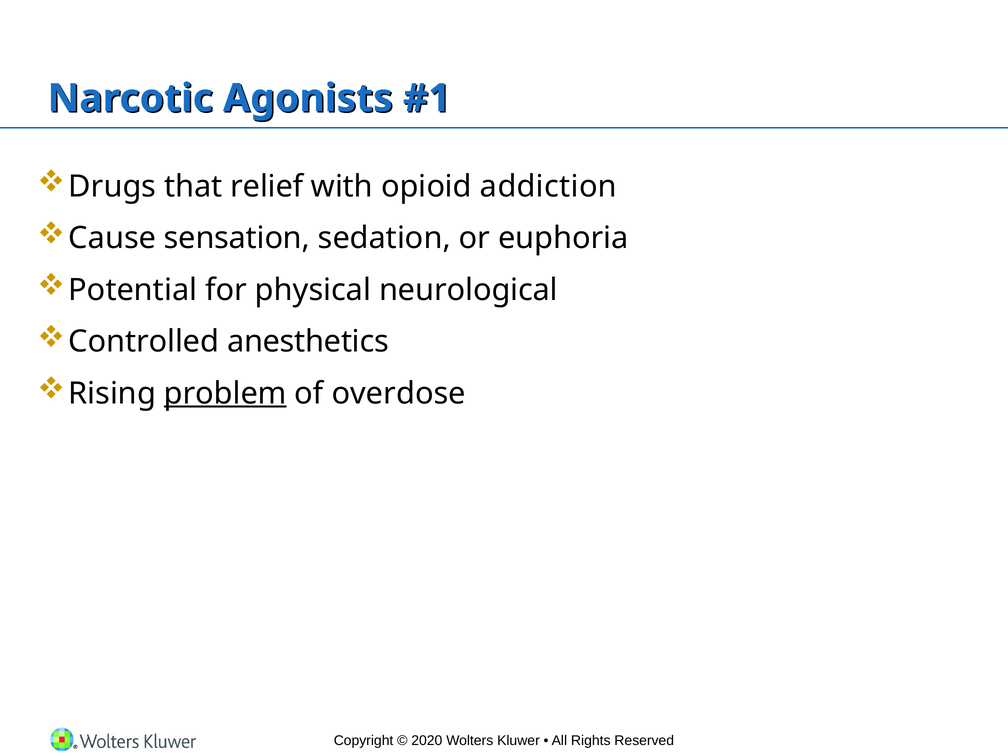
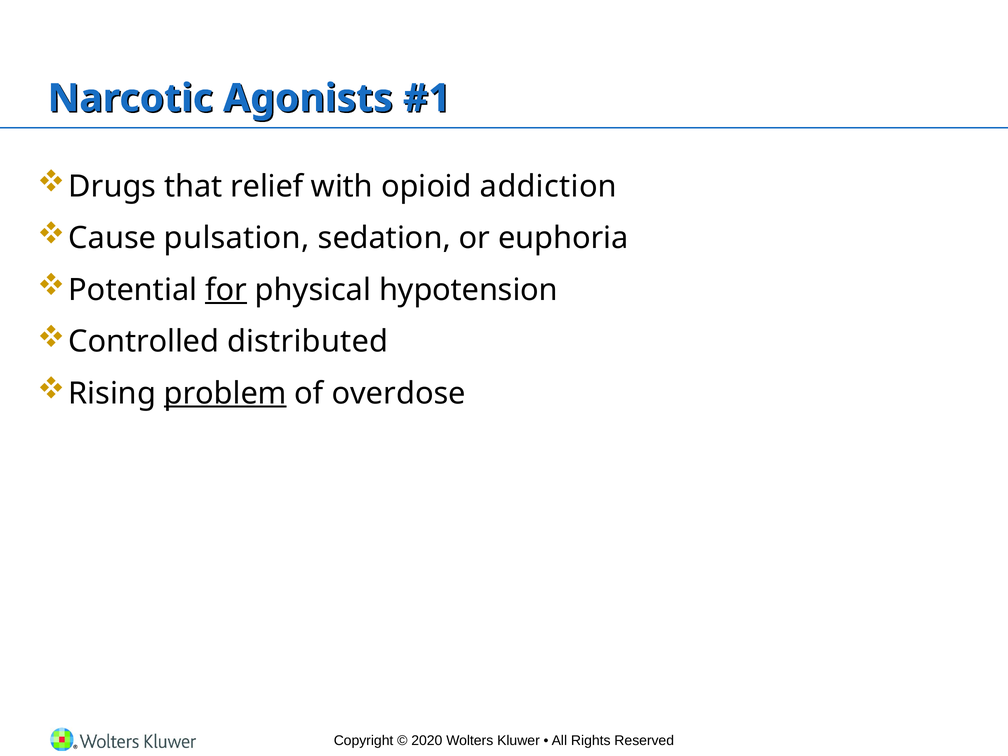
sensation: sensation -> pulsation (237, 238)
for underline: none -> present (226, 290)
neurological: neurological -> hypotension (468, 290)
anesthetics: anesthetics -> distributed (308, 342)
